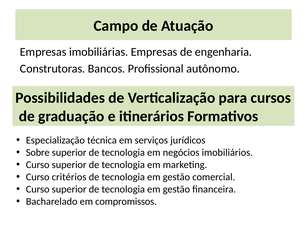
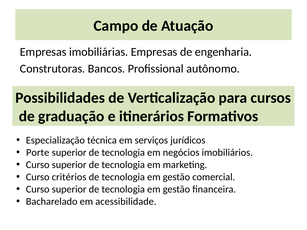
Sobre: Sobre -> Porte (38, 153)
compromissos: compromissos -> acessibilidade (126, 202)
